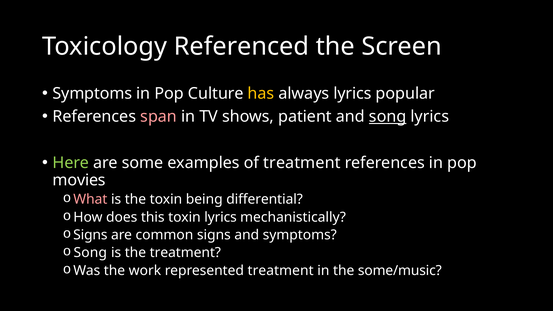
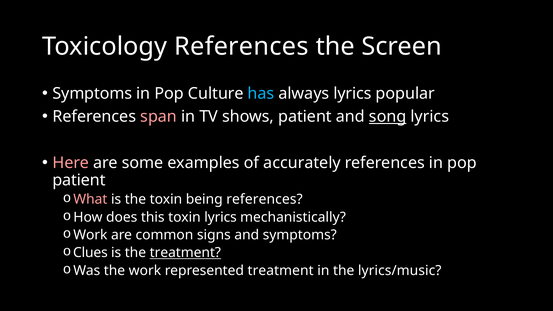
Toxicology Referenced: Referenced -> References (241, 46)
has colour: yellow -> light blue (261, 93)
Here colour: light green -> pink (71, 163)
of treatment: treatment -> accurately (302, 163)
movies: movies -> patient (79, 180)
being differential: differential -> references (264, 199)
Signs: Signs -> Work (90, 235)
Song: Song -> Clues (90, 253)
treatment underline: none -> present (185, 253)
some/music: some/music -> lyrics/music (400, 271)
